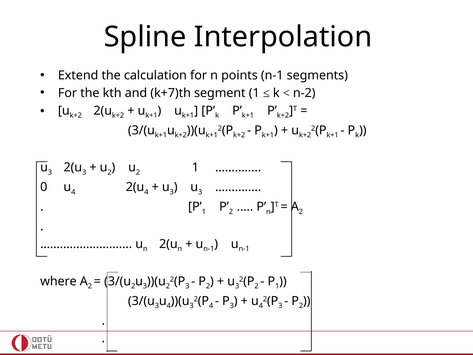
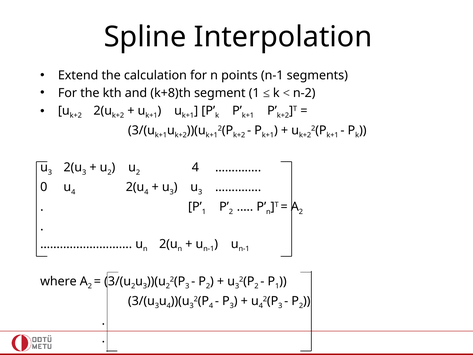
k+7)th: k+7)th -> k+8)th (171, 93)
1: 1 -> 4 (195, 167)
